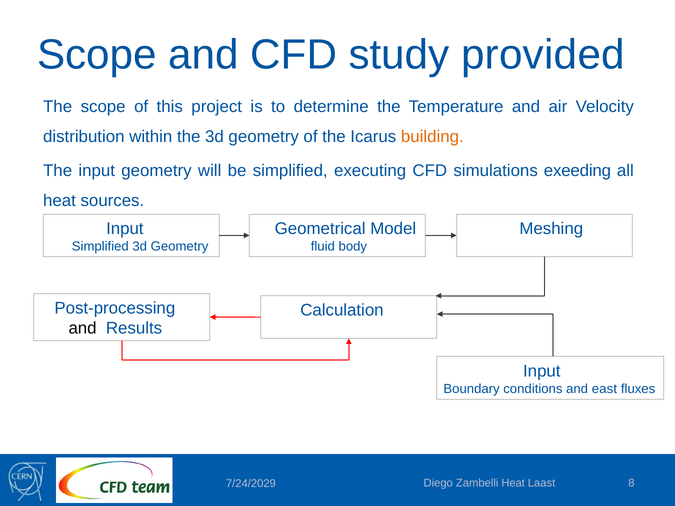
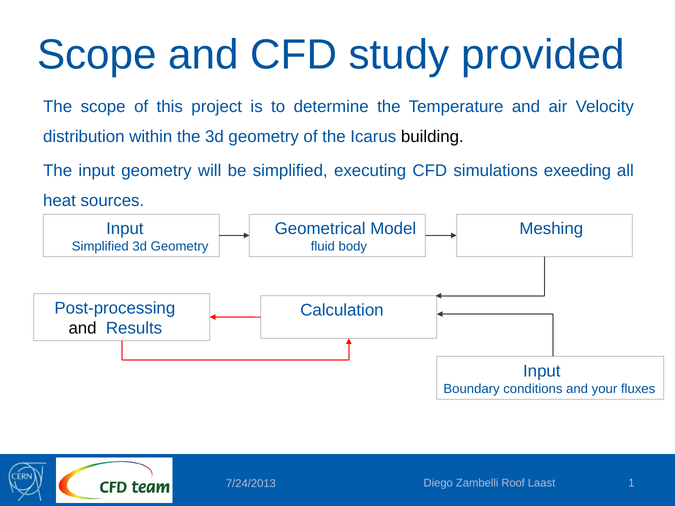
building colour: orange -> black (432, 137)
east: east -> your (605, 389)
Zambelli Heat: Heat -> Roof (513, 483)
8: 8 -> 1 (631, 483)
7/24/2029: 7/24/2029 -> 7/24/2013 (251, 484)
